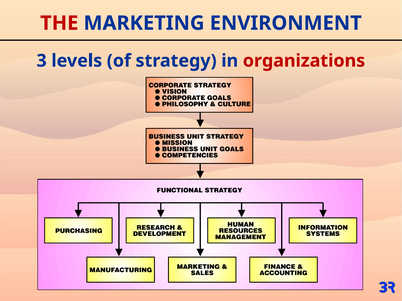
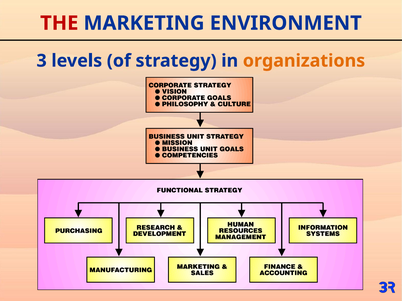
organizations colour: red -> orange (304, 61)
